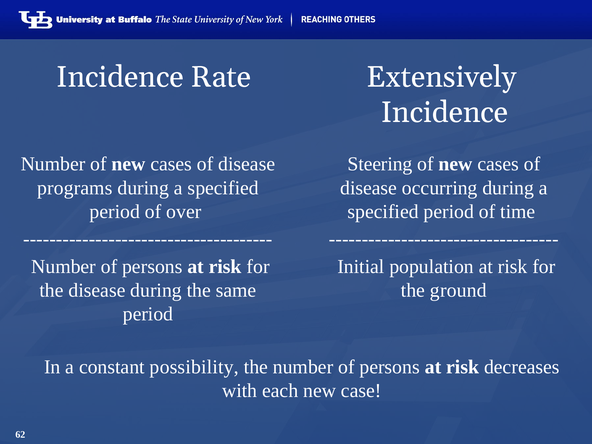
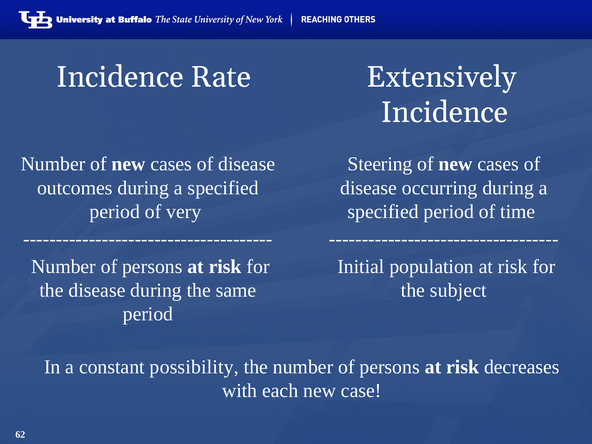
programs: programs -> outcomes (75, 188)
over: over -> very (184, 212)
ground: ground -> subject (458, 290)
